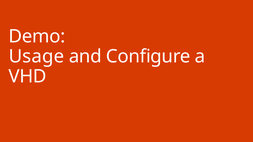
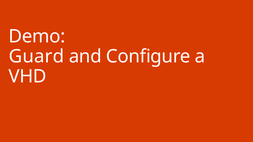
Usage: Usage -> Guard (36, 56)
